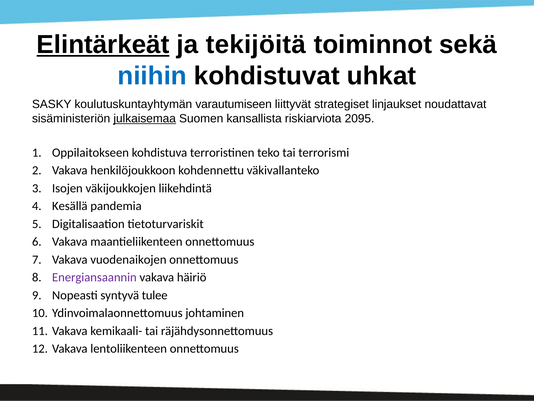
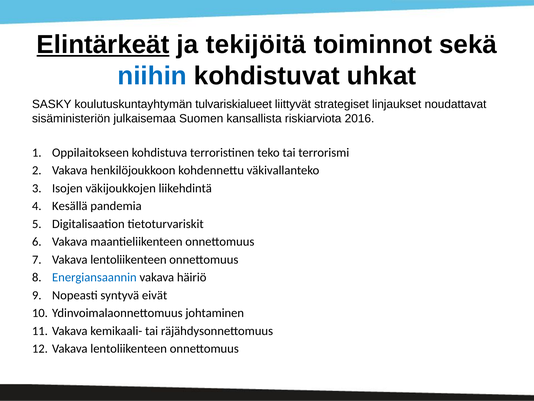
varautumiseen: varautumiseen -> tulvariskialueet (234, 104)
julkaisemaa underline: present -> none (145, 118)
2095: 2095 -> 2016 (360, 118)
vuodenaikojen: vuodenaikojen -> lentoliikenteen (128, 259)
Energiansaannin colour: purple -> blue (94, 277)
tulee: tulee -> eivät (155, 295)
